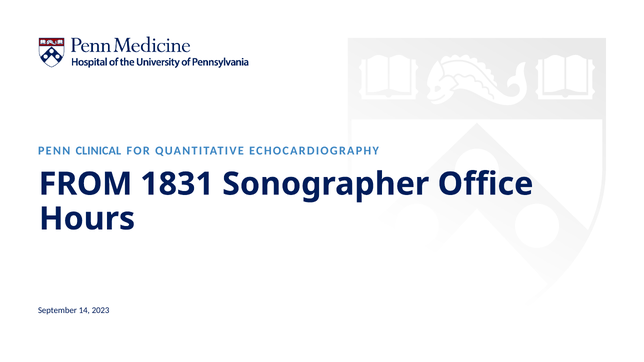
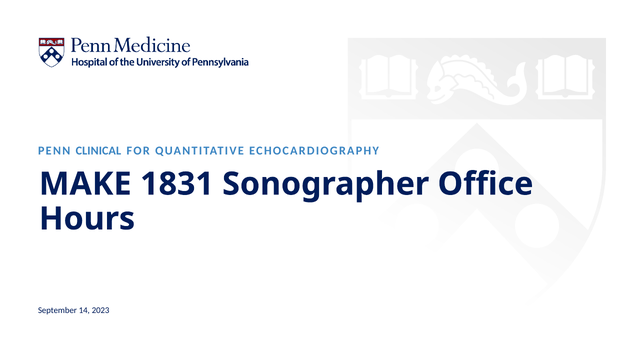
FROM: FROM -> MAKE (85, 184)
